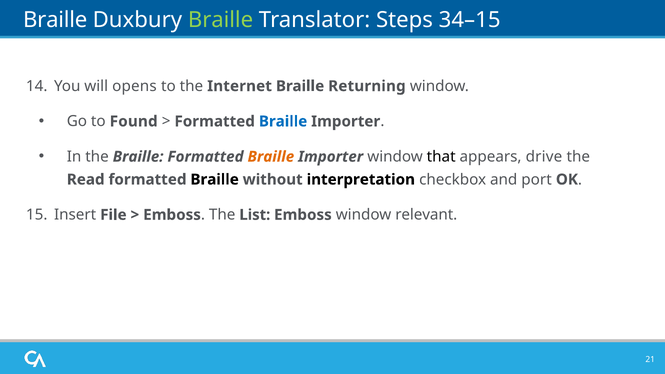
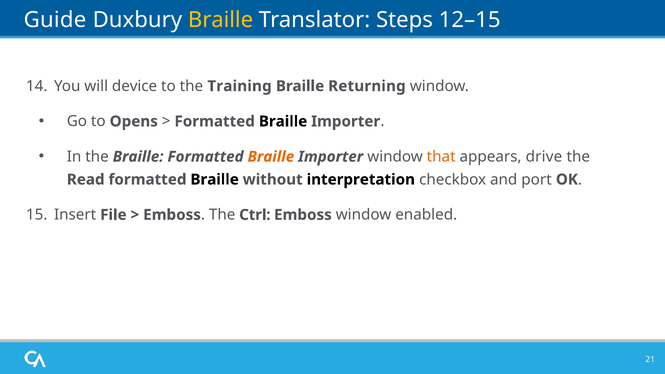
Braille: Braille -> Guide (55, 20)
Braille colour: light green -> yellow (221, 20)
34–15: 34–15 -> 12–15 (470, 20)
opens: opens -> device (135, 86)
Internet: Internet -> Training (240, 86)
Found: Found -> Opens (134, 121)
Braille colour: blue -> black (283, 121)
that colour: black -> orange (441, 157)
List: List -> Ctrl (255, 215)
relevant: relevant -> enabled (426, 215)
